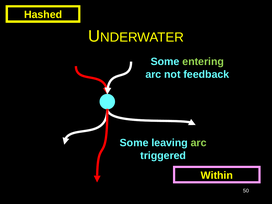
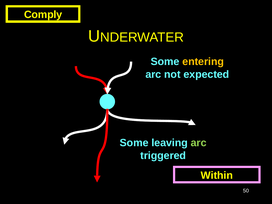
Hashed: Hashed -> Comply (43, 15)
entering colour: light green -> yellow (203, 62)
feedback: feedback -> expected (206, 74)
